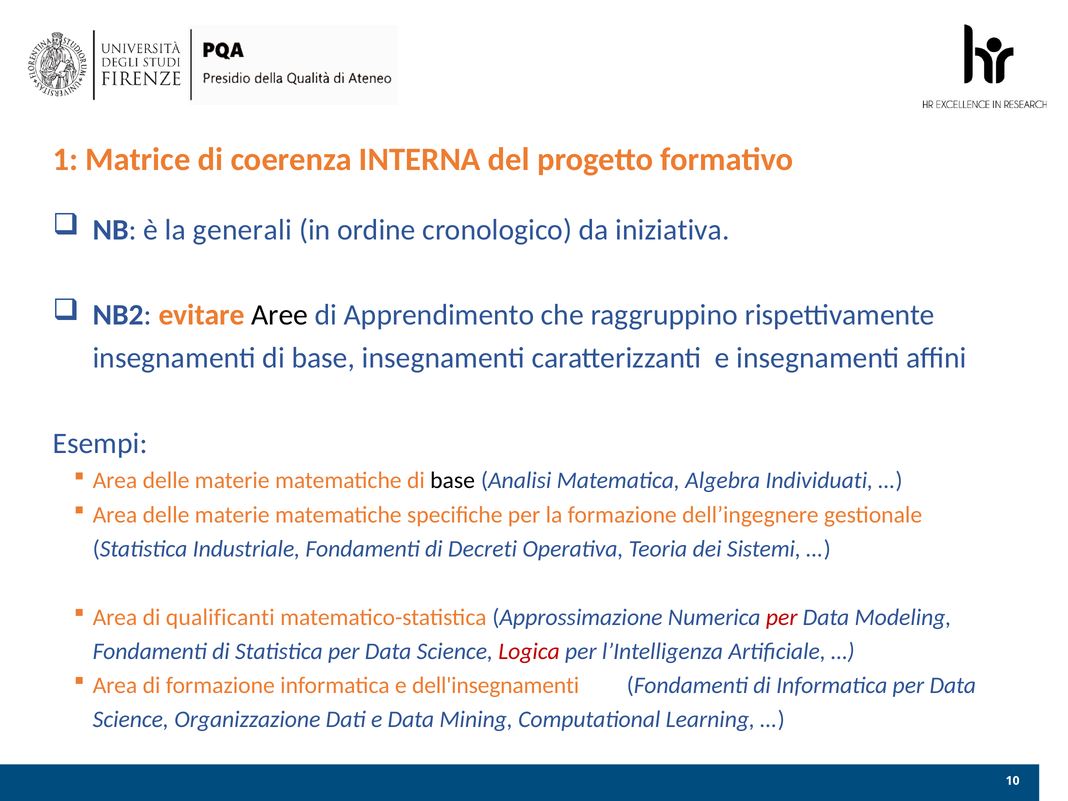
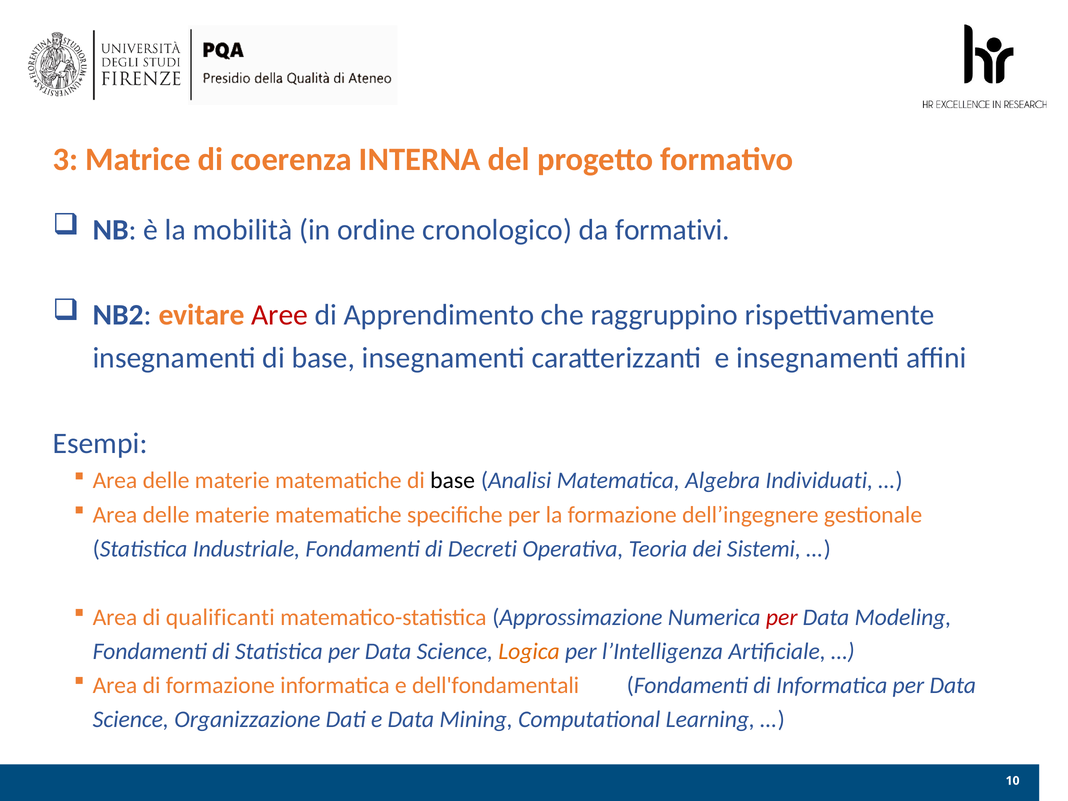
1: 1 -> 3 (65, 159)
generali: generali -> mobilità (243, 230)
iniziativa: iniziativa -> formativi (673, 230)
Aree colour: black -> red (280, 315)
Logica colour: red -> orange (529, 651)
dell'insegnamenti: dell'insegnamenti -> dell'fondamentali (496, 685)
